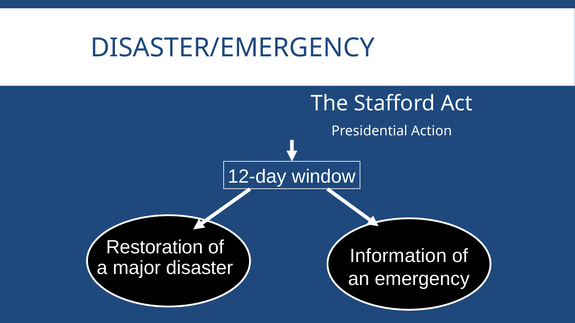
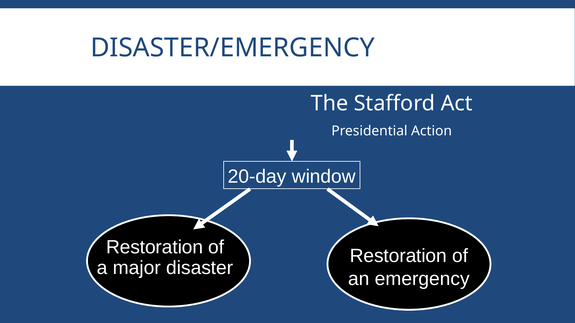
12-day: 12-day -> 20-day (257, 177)
Information: Information -> Restoration (398, 256)
